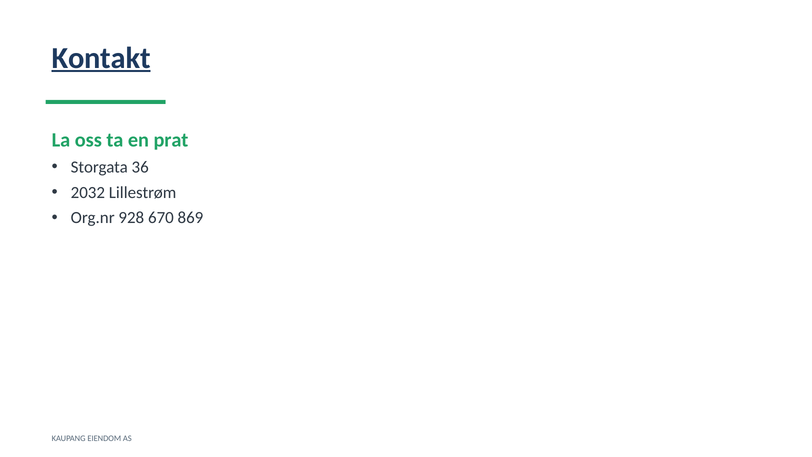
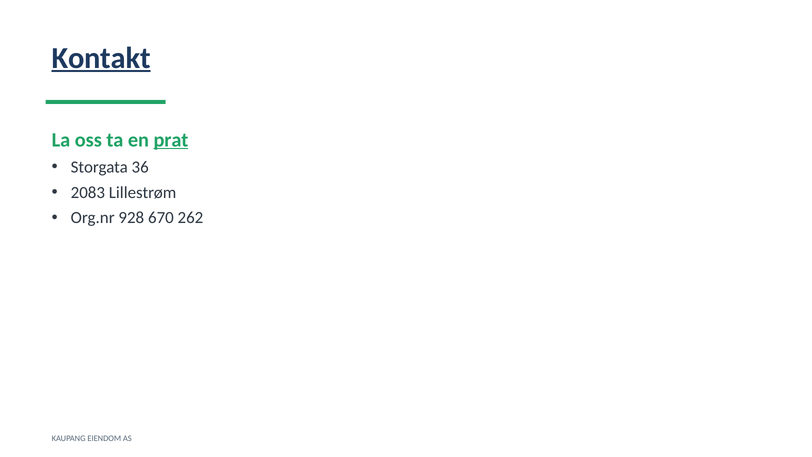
prat underline: none -> present (171, 140)
2032: 2032 -> 2083 (88, 192)
869: 869 -> 262 (190, 218)
